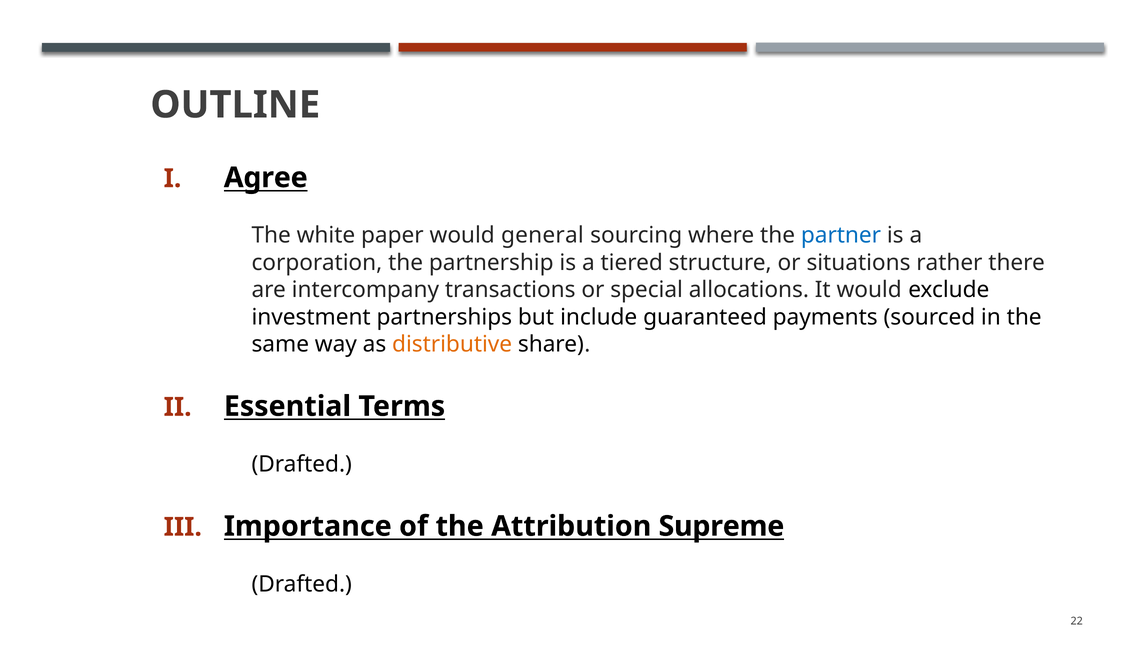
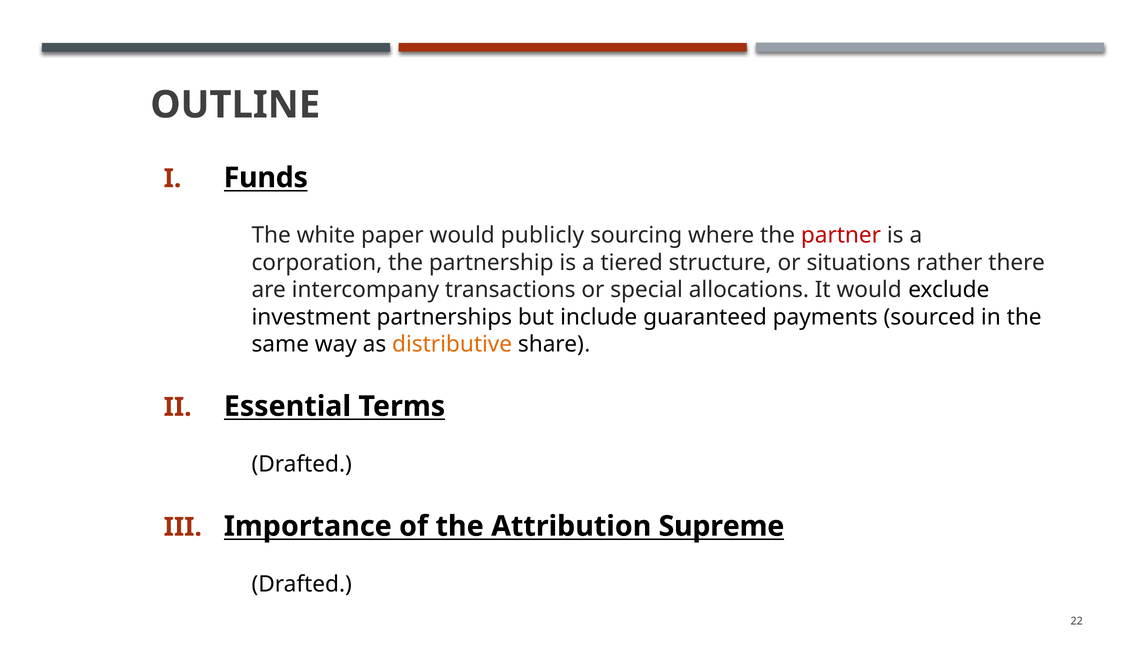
Agree: Agree -> Funds (266, 178)
general: general -> publicly (542, 235)
partner colour: blue -> red (841, 235)
